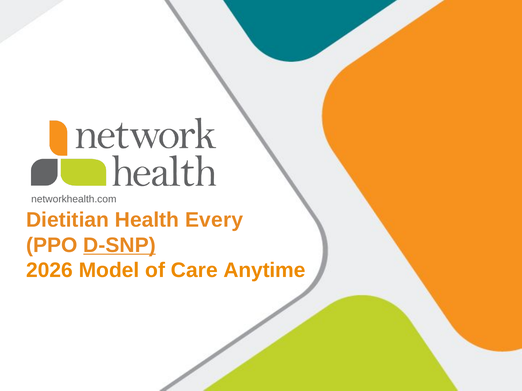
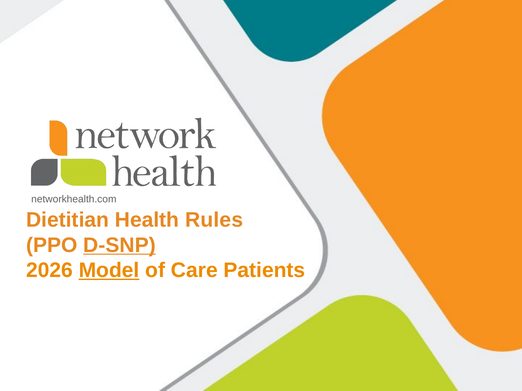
Every: Every -> Rules (214, 220)
Model underline: none -> present (109, 271)
Anytime: Anytime -> Patients (264, 271)
